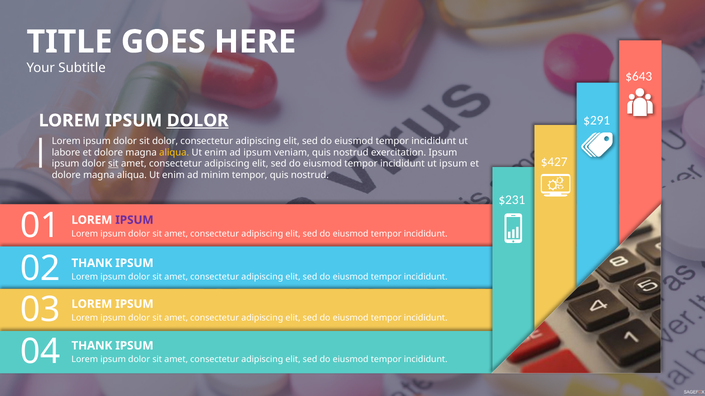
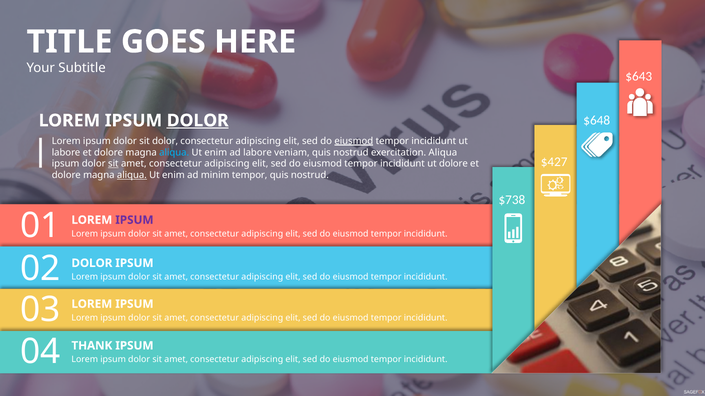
$291: $291 -> $648 (597, 120)
eiusmod underline: none -> present (354, 141)
aliqua colour: yellow -> light blue (174, 153)
ad ipsum: ipsum -> labore (258, 153)
exercitation Ipsum: Ipsum -> Aliqua (443, 153)
ut ipsum: ipsum -> dolore (453, 164)
aliqua underline: none -> present (132, 176)
$231: $231 -> $738 (512, 200)
02 THANK: THANK -> DOLOR (92, 263)
